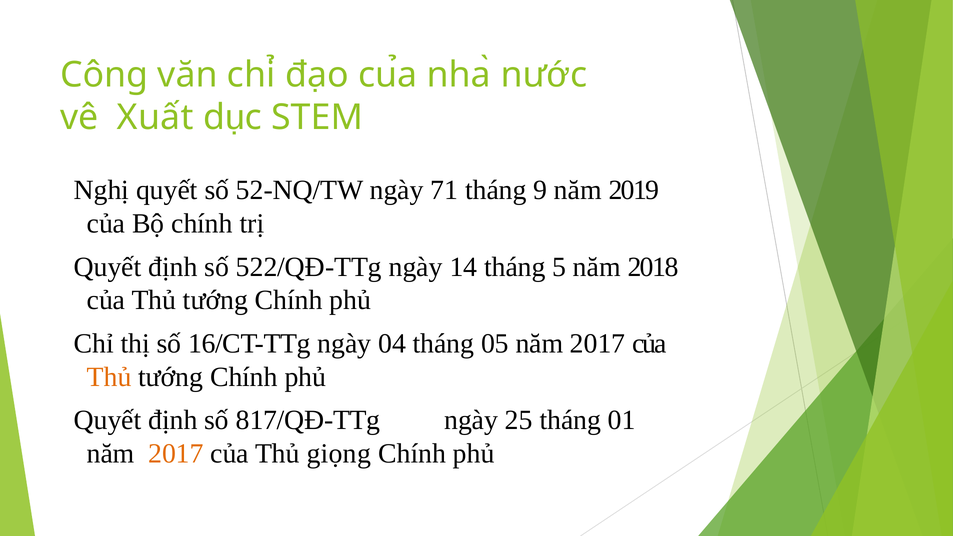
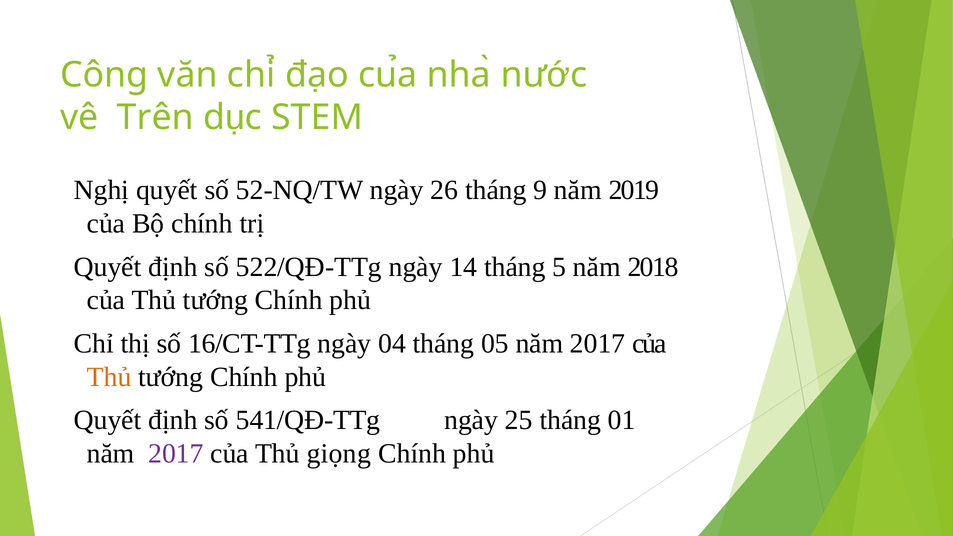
Xuất: Xuất -> Trên (155, 117)
71: 71 -> 26 (444, 190)
817/QĐ-TTg: 817/QĐ-TTg -> 541/QĐ-TTg (308, 420)
2017 colour: orange -> purple (176, 454)
